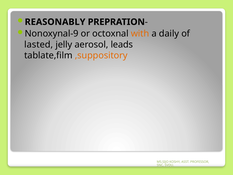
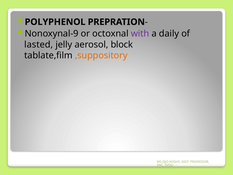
REASONABLY: REASONABLY -> POLYPHENOL (55, 22)
with colour: orange -> purple (140, 34)
leads: leads -> block (122, 44)
